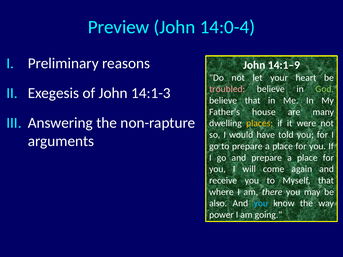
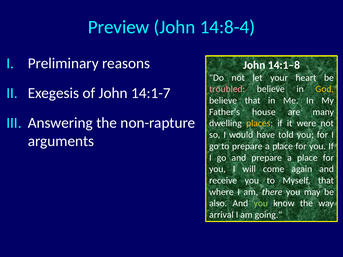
14:0-4: 14:0-4 -> 14:8-4 (227, 27)
14:1–9: 14:1–9 -> 14:1–8 (284, 65)
God colour: light green -> yellow (325, 89)
14:1-3: 14:1-3 -> 14:1-7 (151, 93)
you colour: light blue -> light green (261, 204)
power: power -> arrival (221, 215)
